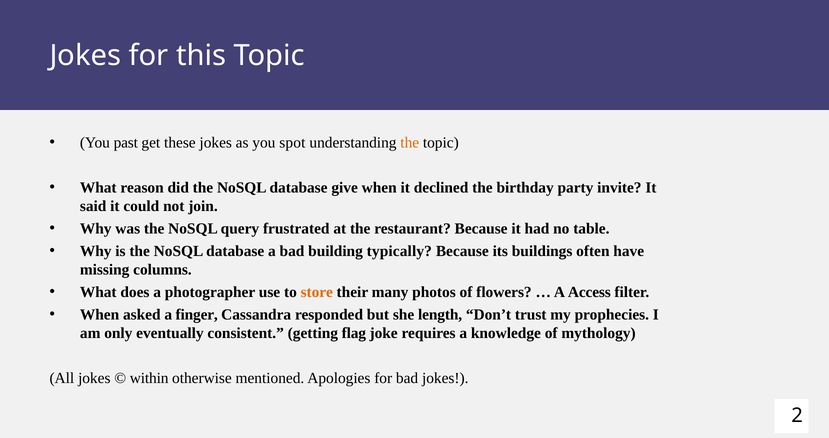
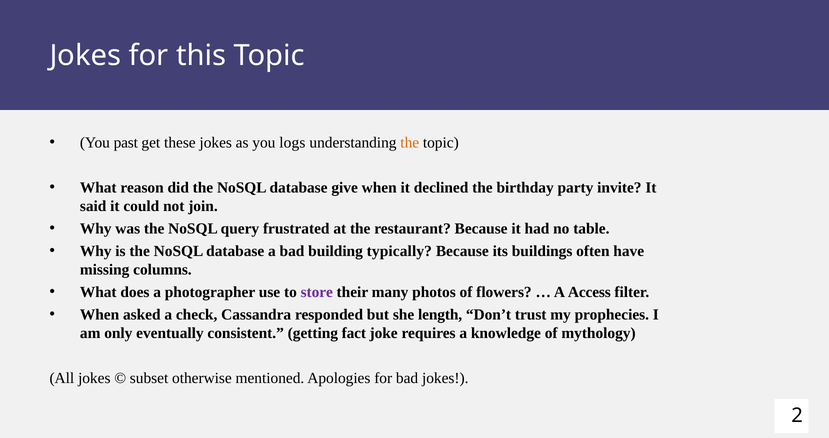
spot: spot -> logs (292, 142)
store colour: orange -> purple (317, 292)
finger: finger -> check (197, 315)
flag: flag -> fact (354, 333)
within: within -> subset (149, 378)
